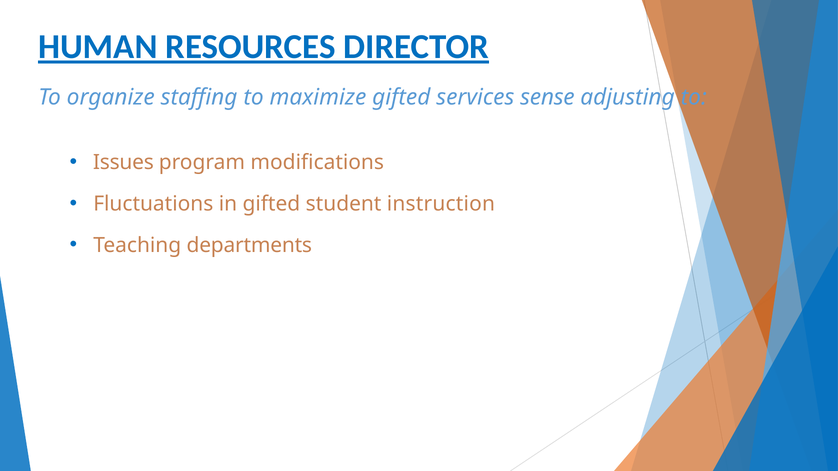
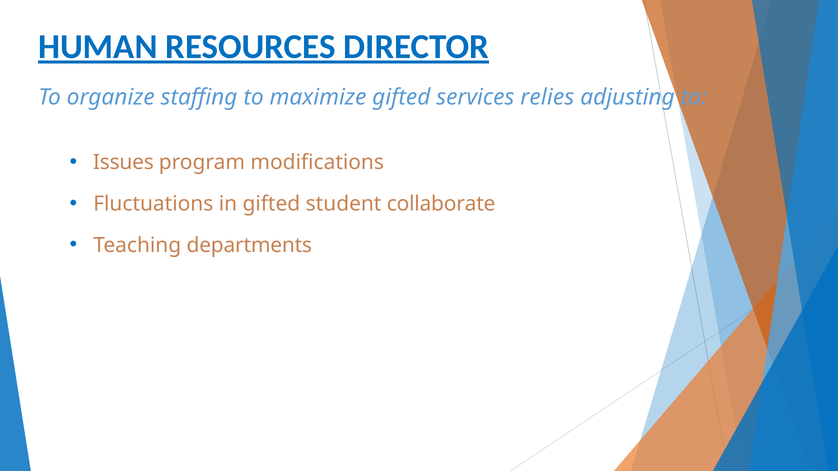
sense: sense -> relies (547, 97)
instruction: instruction -> collaborate (441, 204)
